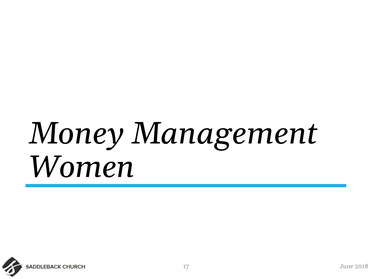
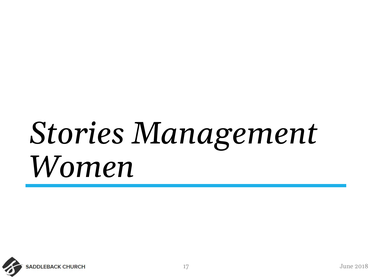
Money: Money -> Stories (77, 133)
